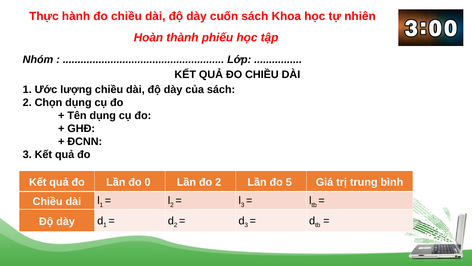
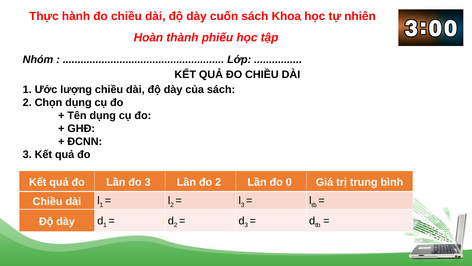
đo 0: 0 -> 3 (148, 182)
5: 5 -> 0 (289, 182)
